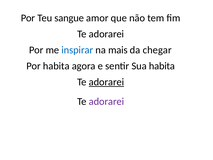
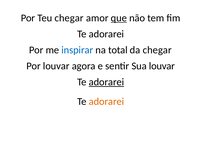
Teu sangue: sangue -> chegar (69, 18)
que underline: none -> present (119, 18)
mais: mais -> total (118, 50)
Por habita: habita -> louvar (56, 66)
Sua habita: habita -> louvar (162, 66)
adorarei colour: purple -> orange (106, 101)
